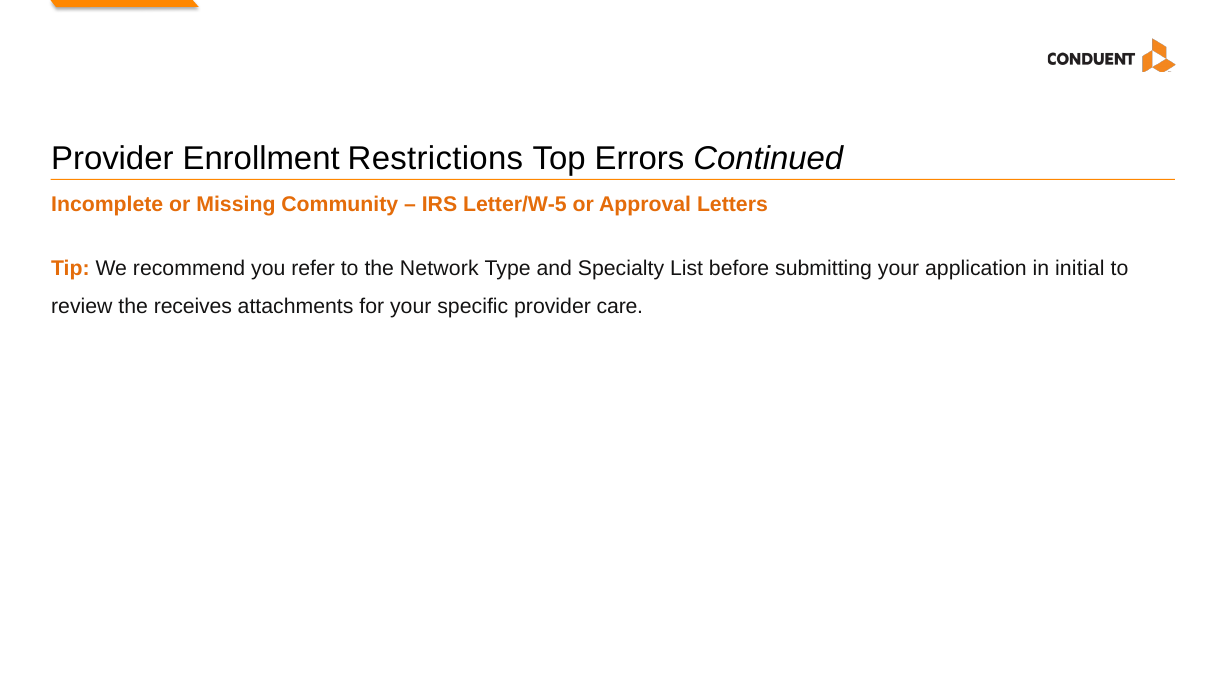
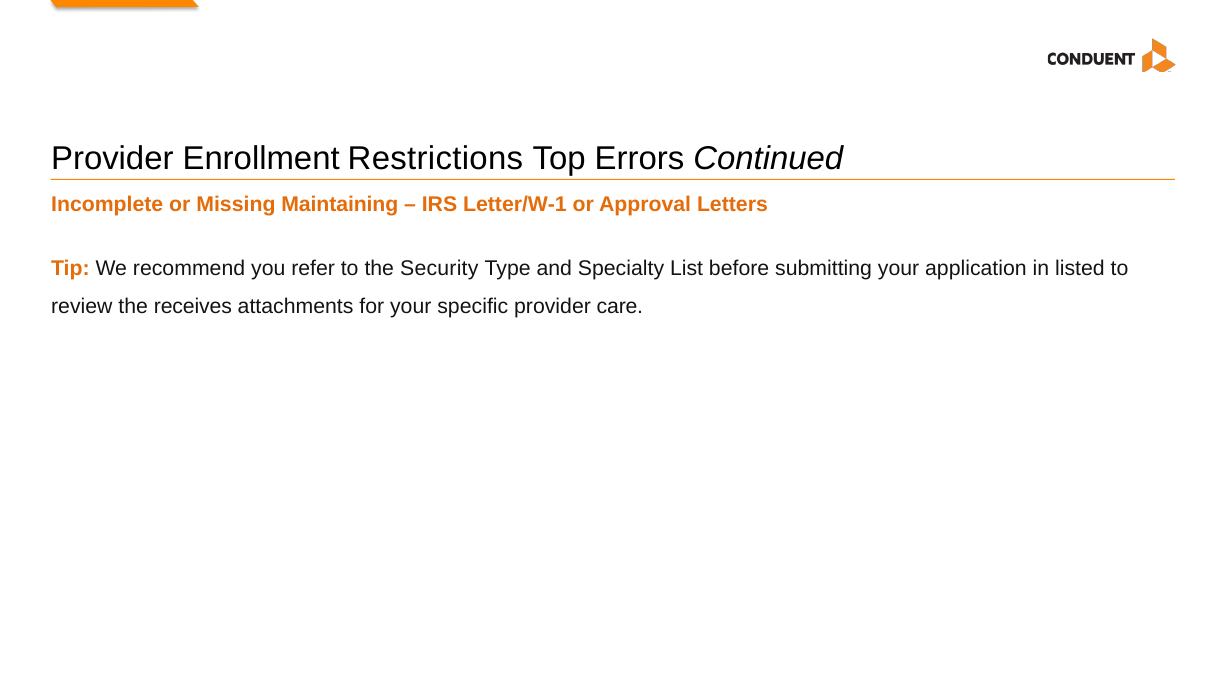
Community: Community -> Maintaining (340, 205)
Letter/W-5: Letter/W-5 -> Letter/W-1 (515, 205)
Network: Network -> Security (439, 269)
initial: initial -> listed (1080, 269)
